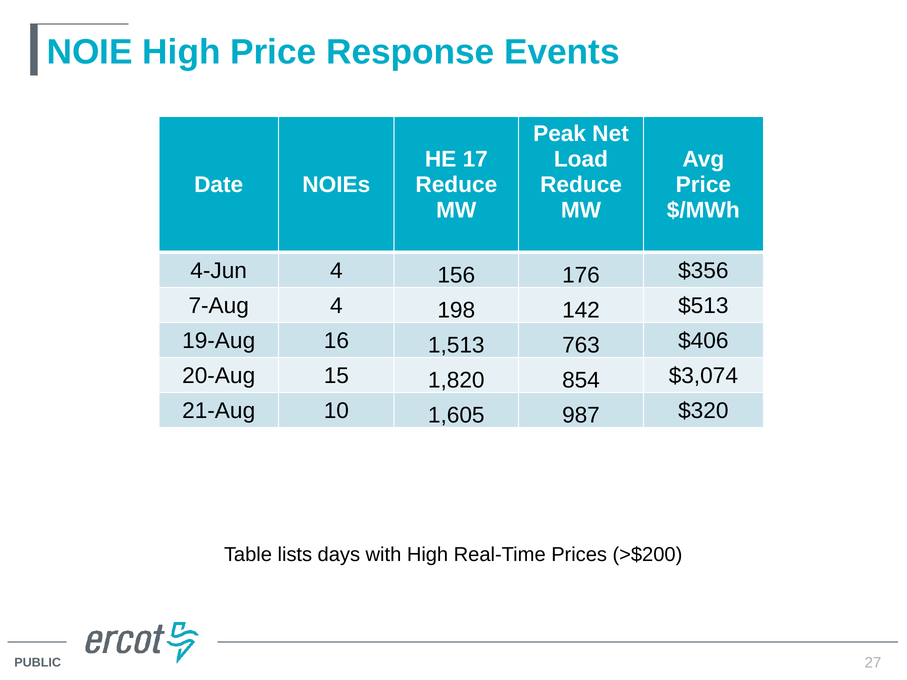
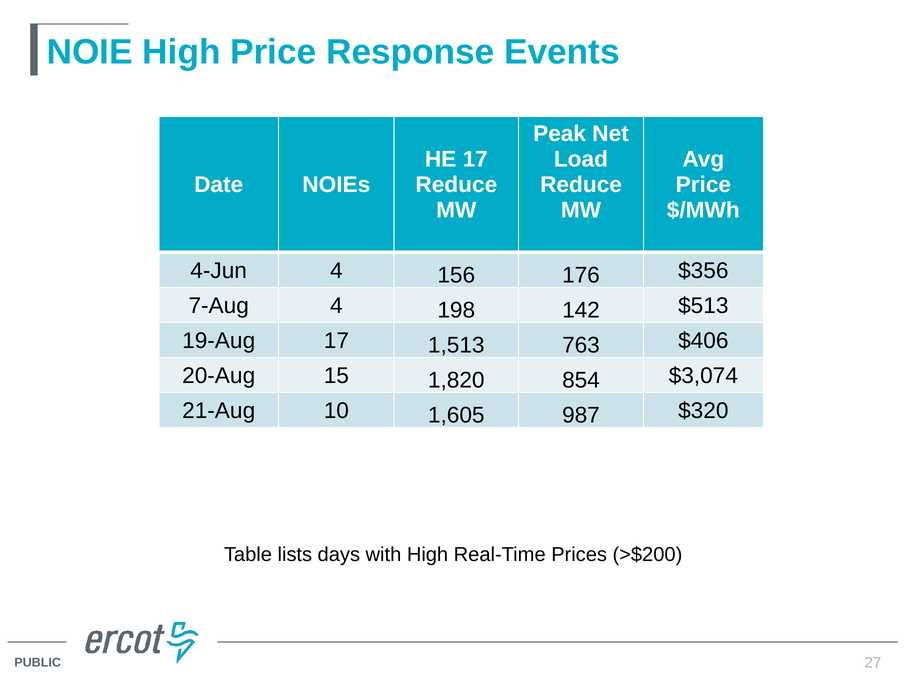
19-Aug 16: 16 -> 17 (336, 341)
